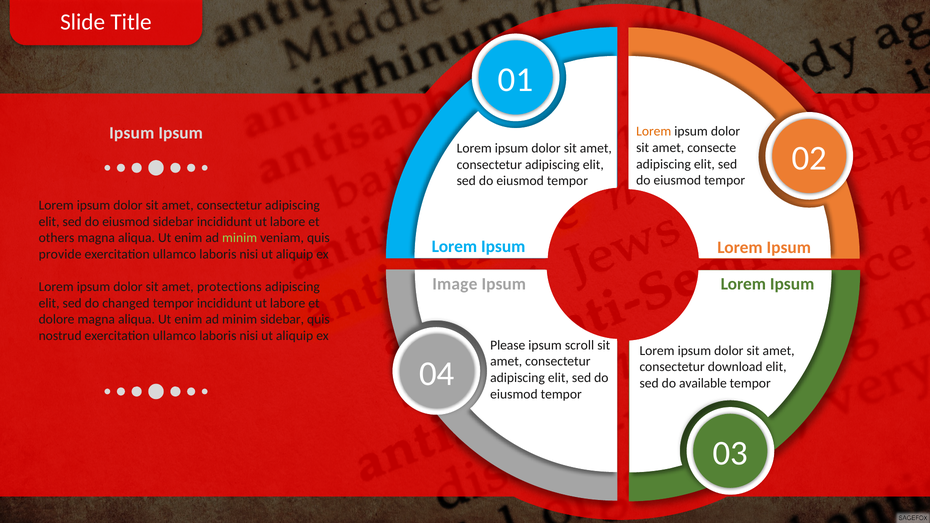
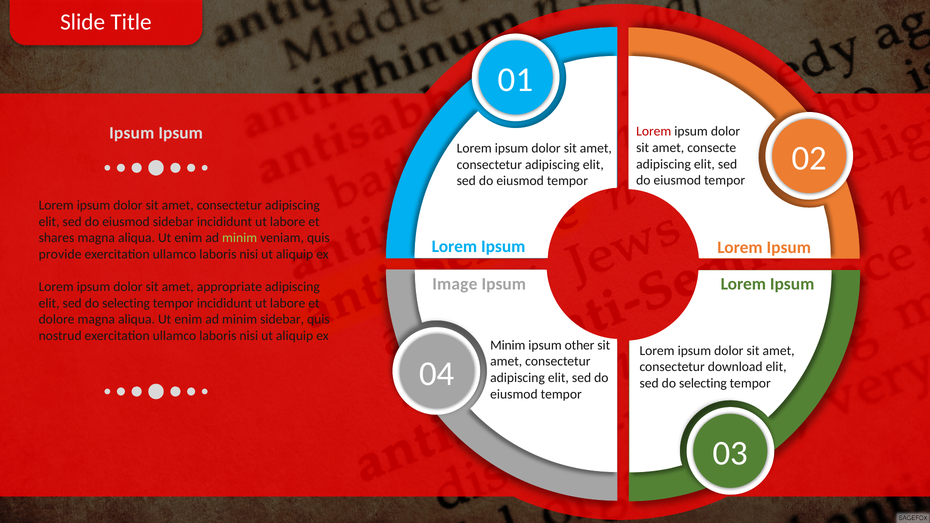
Lorem colour: orange -> red (654, 132)
others: others -> shares (57, 238)
protections: protections -> appropriate (229, 287)
changed: changed -> selecting (126, 303)
Please: Please -> Minim (508, 345)
scroll: scroll -> other (580, 345)
available: available -> selecting (703, 383)
